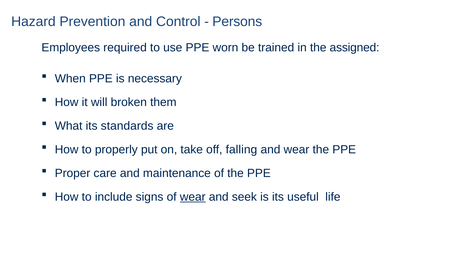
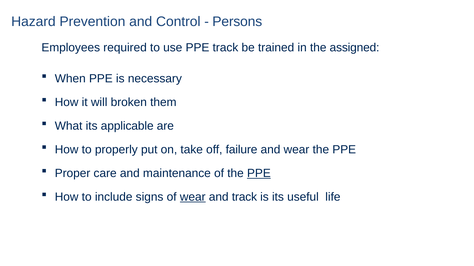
PPE worn: worn -> track (225, 48)
standards: standards -> applicable (127, 126)
falling: falling -> failure (242, 150)
PPE underline: none -> present (259, 174)
and seek: seek -> track (244, 197)
